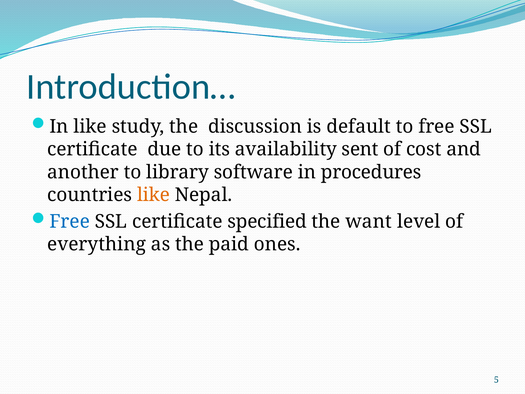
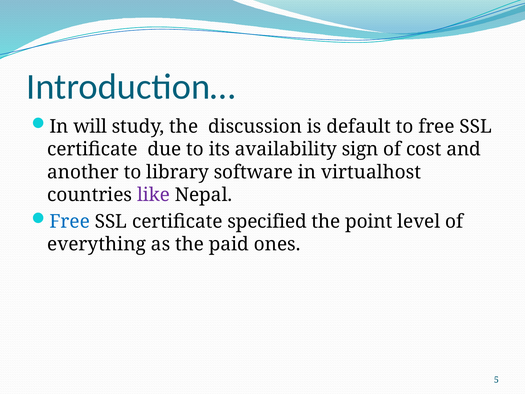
In like: like -> will (90, 126)
sent: sent -> sign (360, 149)
procedures: procedures -> virtualhost (371, 172)
like colour: orange -> purple (153, 195)
want: want -> point (369, 221)
